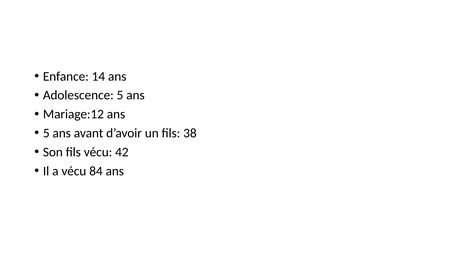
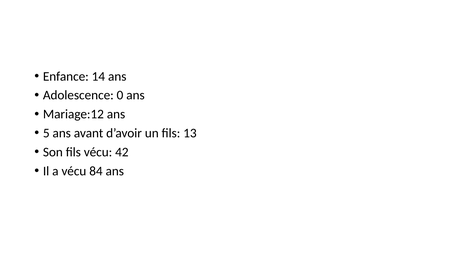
Adolescence 5: 5 -> 0 (120, 95)
38: 38 -> 13 (190, 133)
